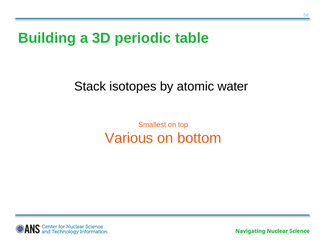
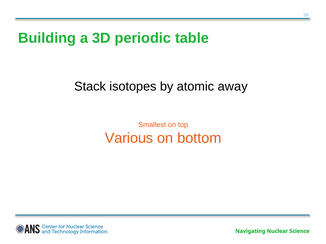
water: water -> away (233, 87)
